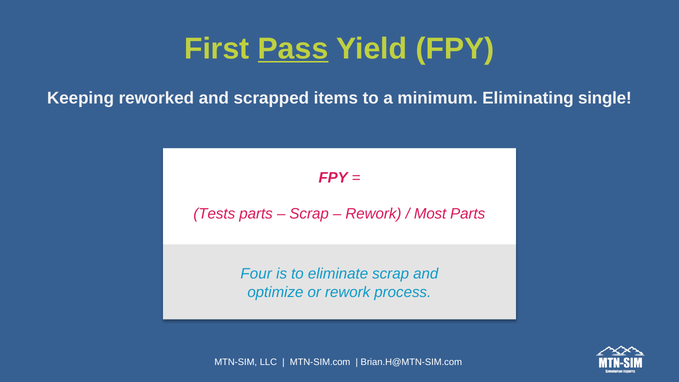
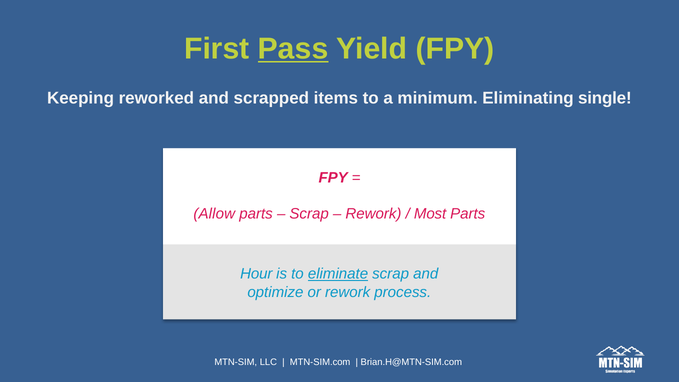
Tests: Tests -> Allow (214, 214)
Four: Four -> Hour (256, 274)
eliminate underline: none -> present (338, 274)
